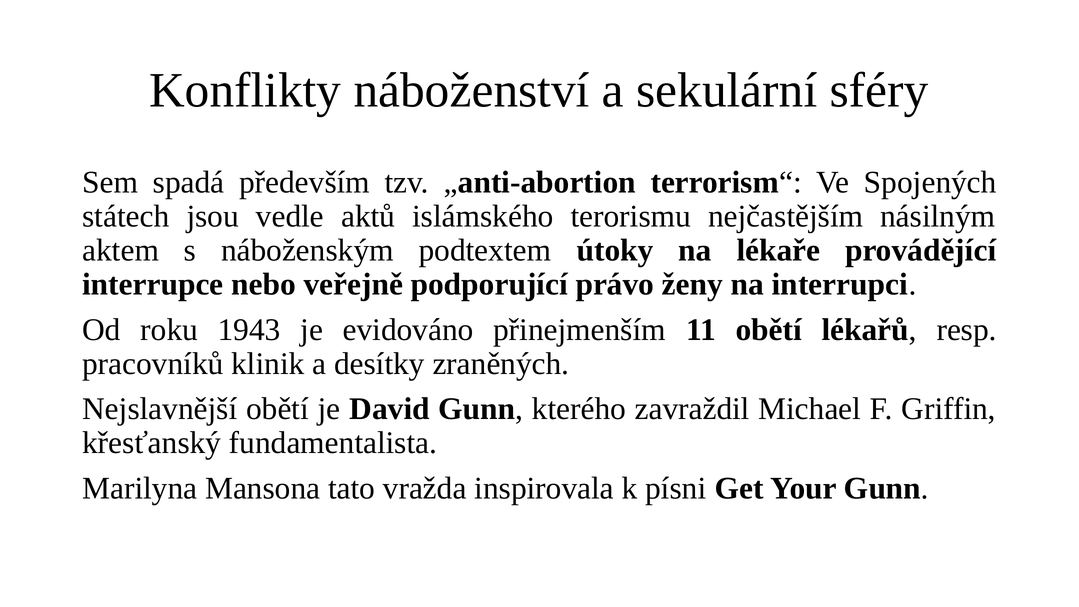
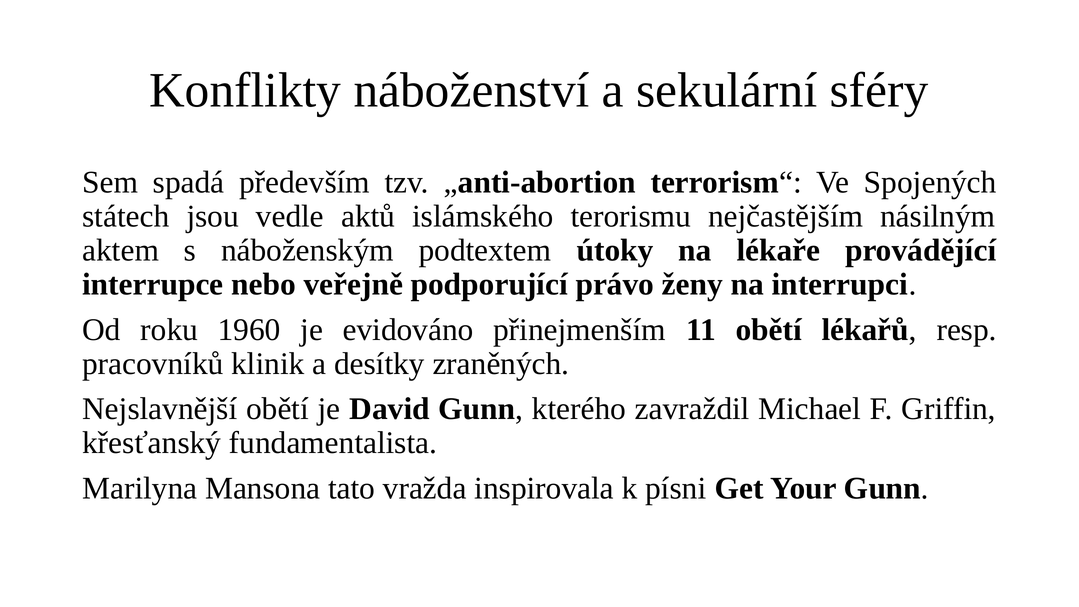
1943: 1943 -> 1960 (249, 330)
